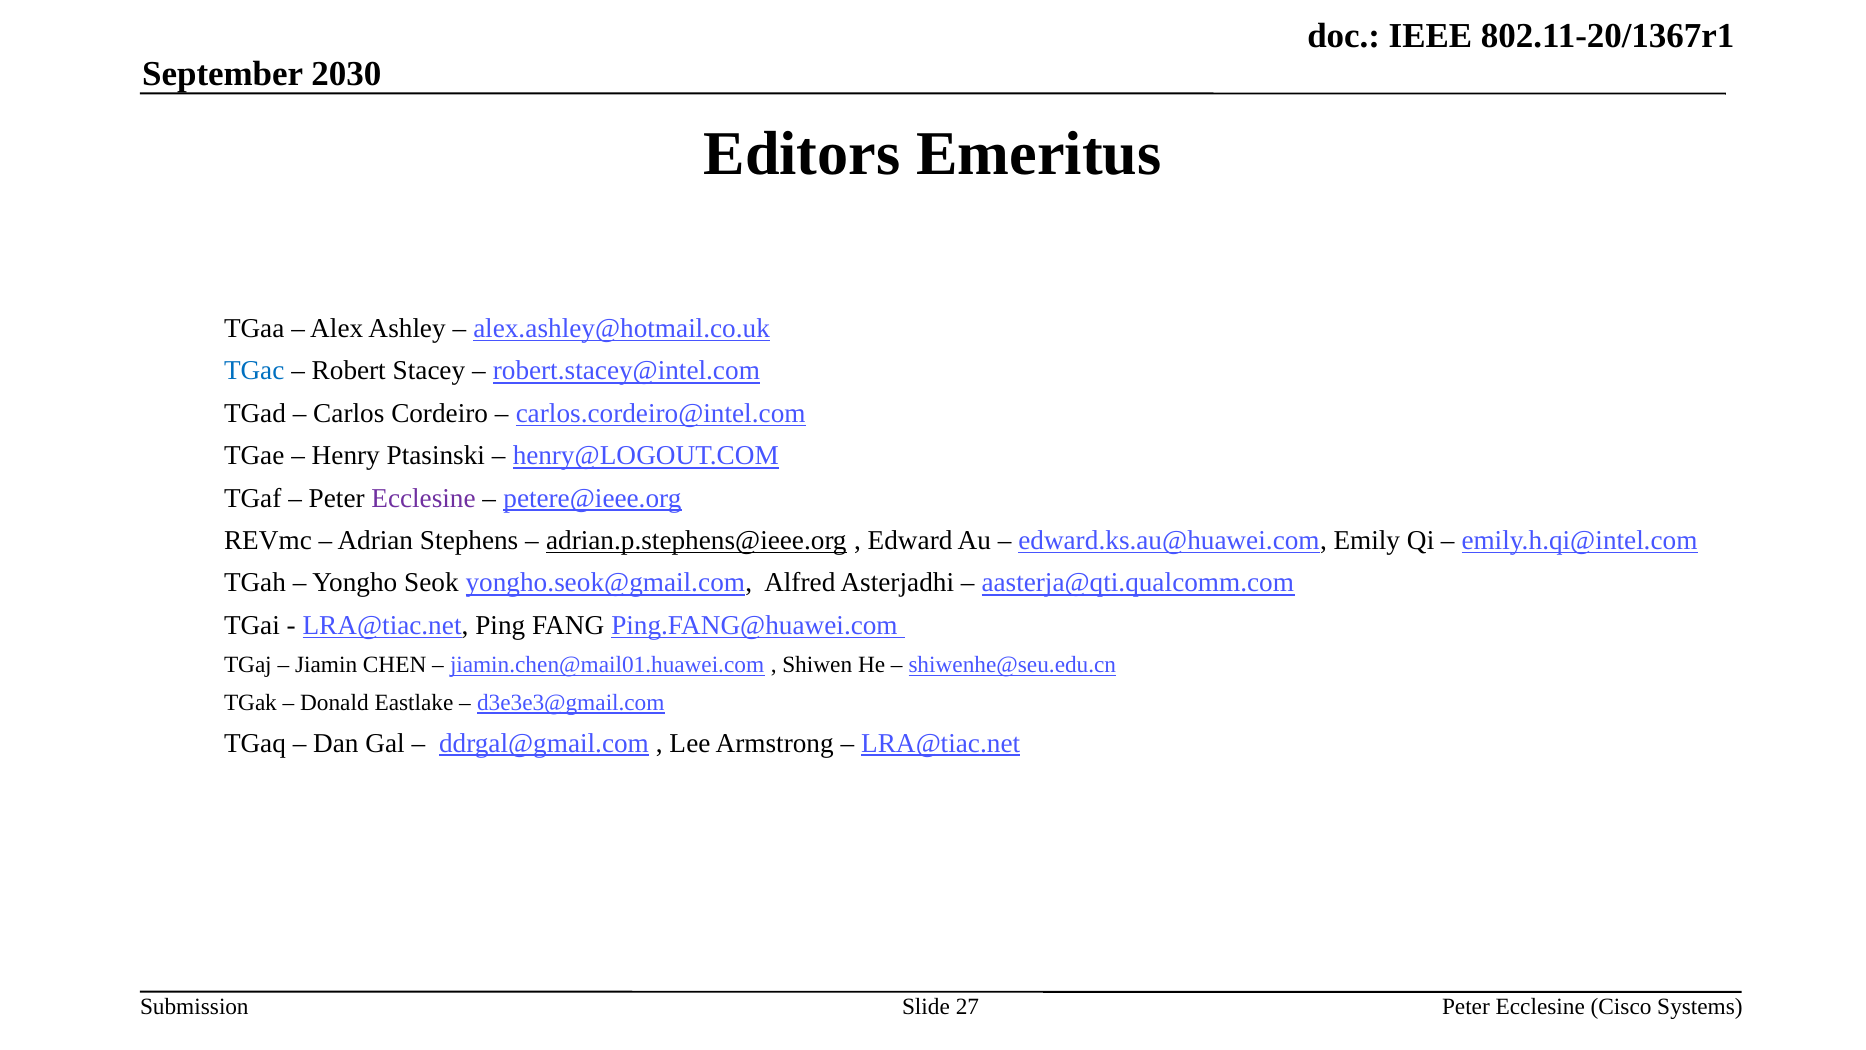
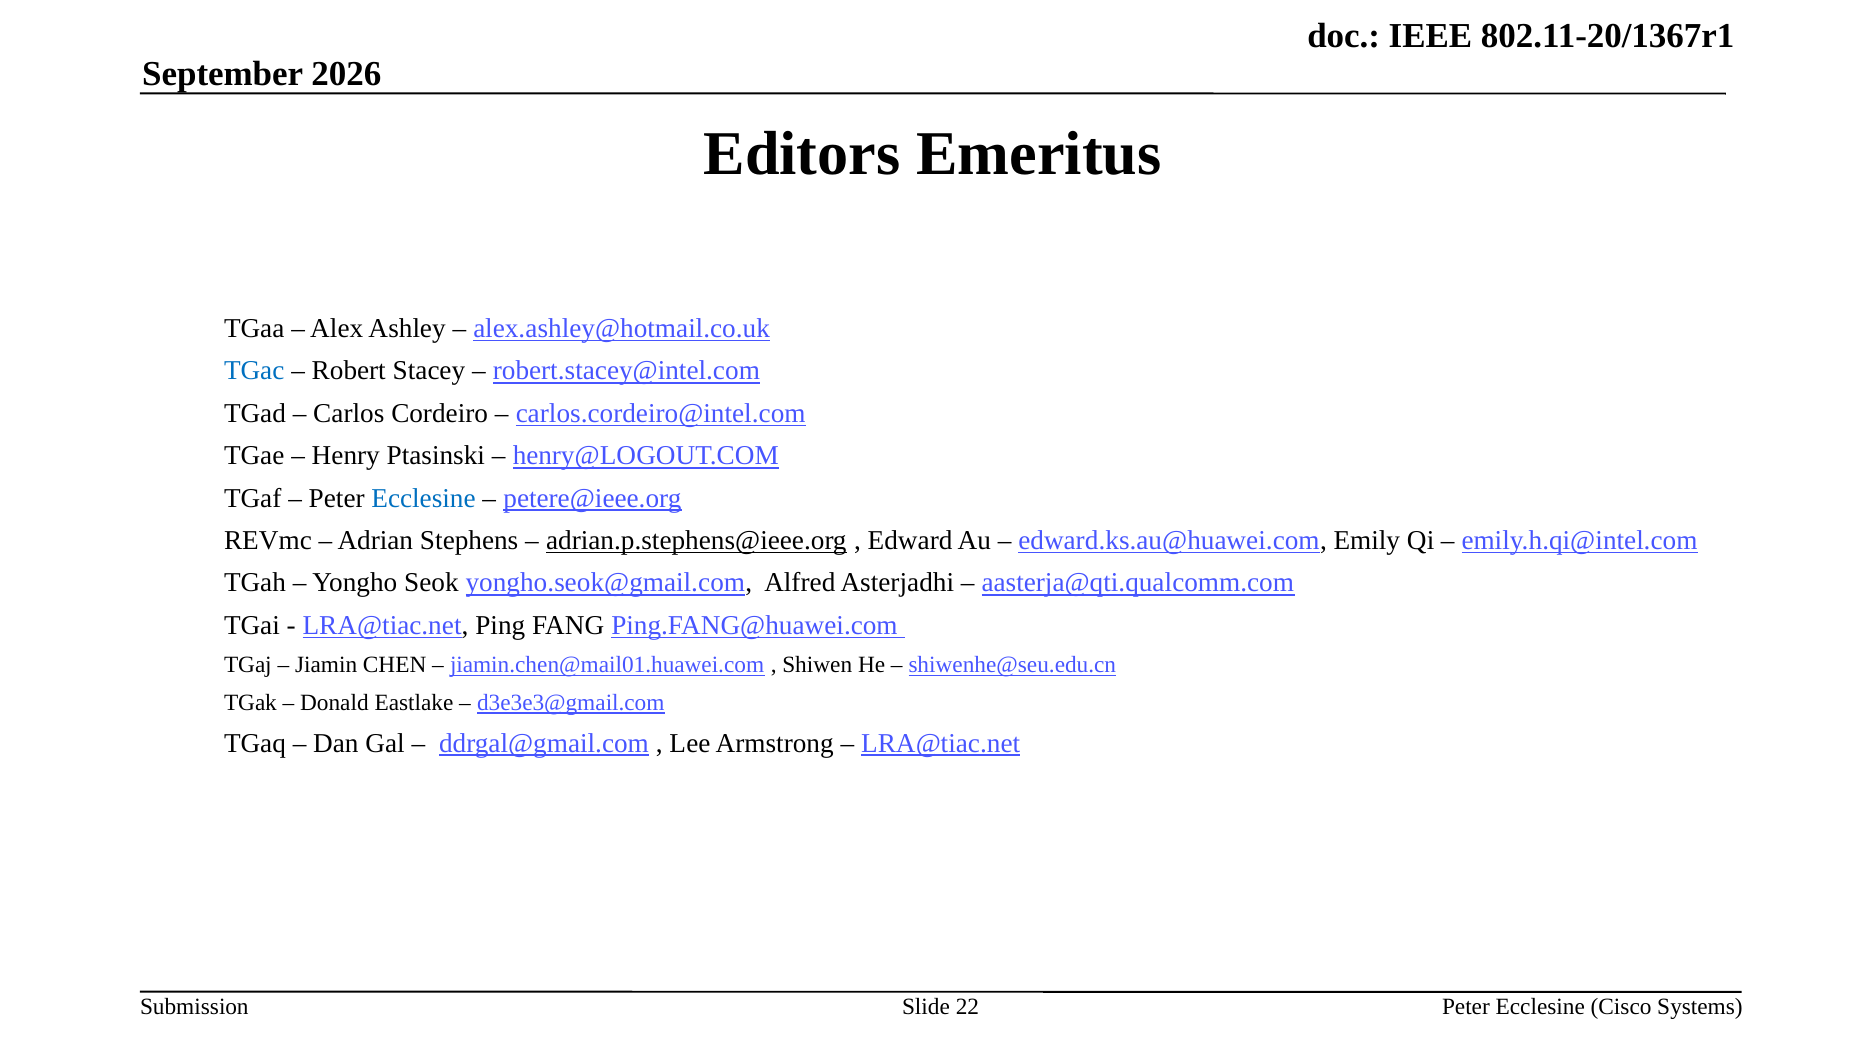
2030: 2030 -> 2026 (346, 74)
Ecclesine colour: purple -> blue (424, 498)
27: 27 -> 22 (967, 1007)
